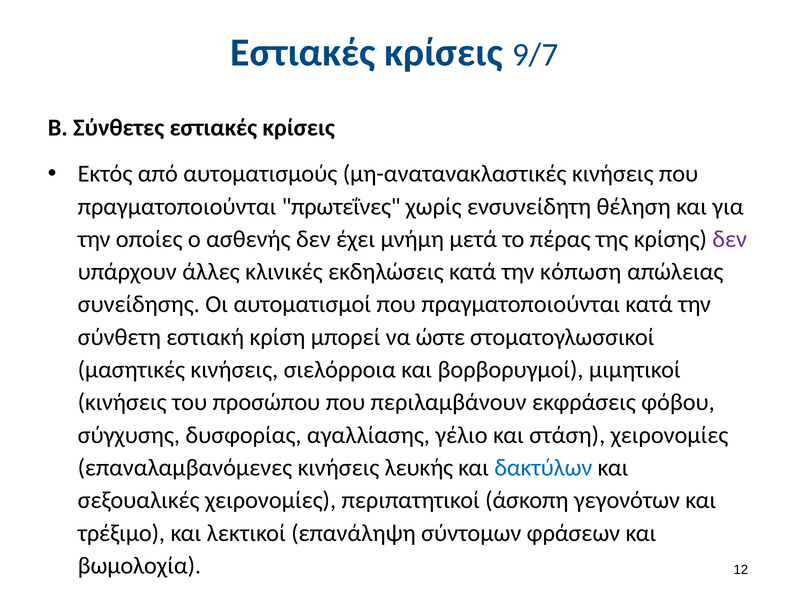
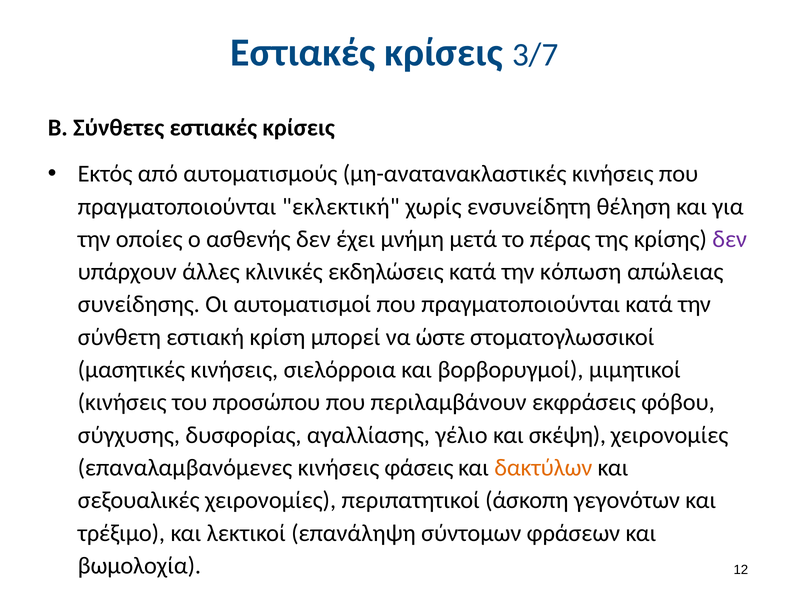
9/7: 9/7 -> 3/7 (535, 55)
πρωτεΐνες: πρωτεΐνες -> εκλεκτική (341, 206)
στάση: στάση -> σκέψη (567, 435)
λευκής: λευκής -> φάσεις (419, 468)
δακτύλων colour: blue -> orange (543, 468)
